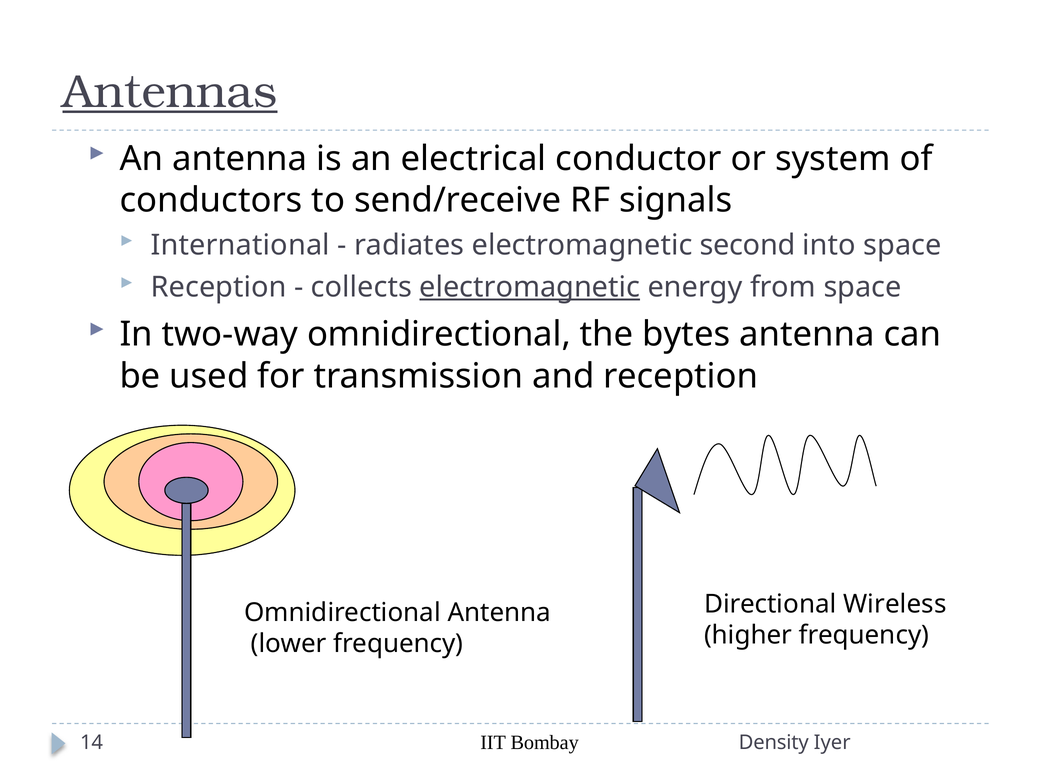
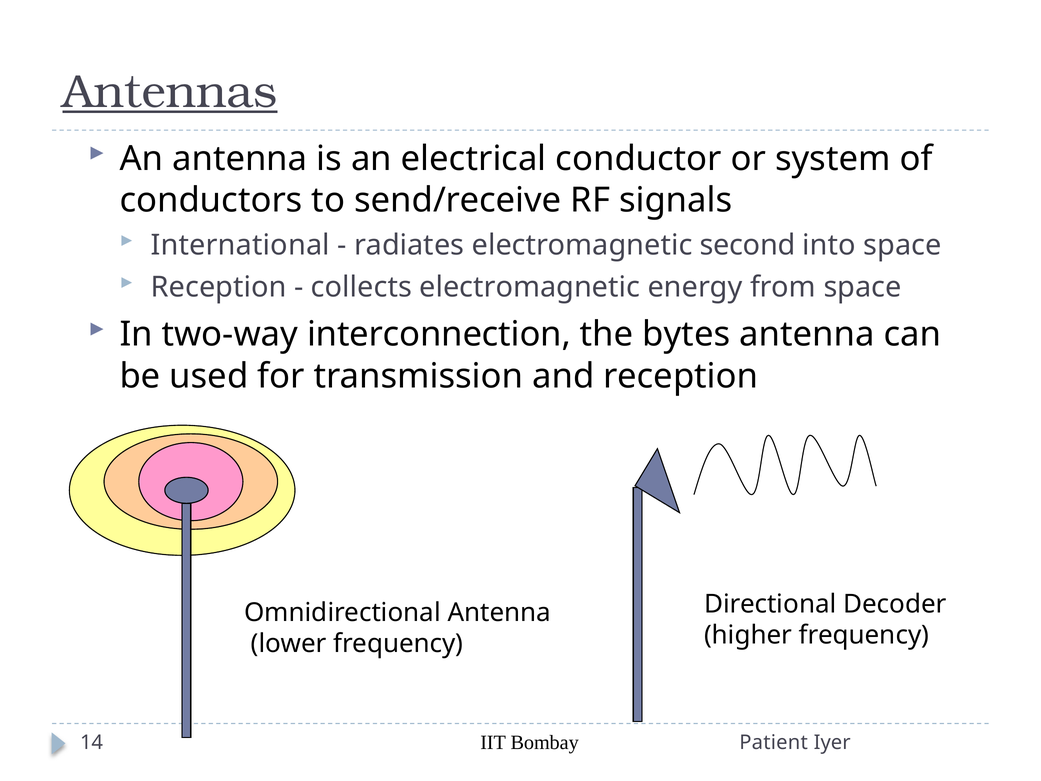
electromagnetic underline: present -> none (530, 287)
two-way omnidirectional: omnidirectional -> interconnection (439, 334)
Wireless: Wireless -> Decoder (895, 604)
Density: Density -> Patient (774, 742)
